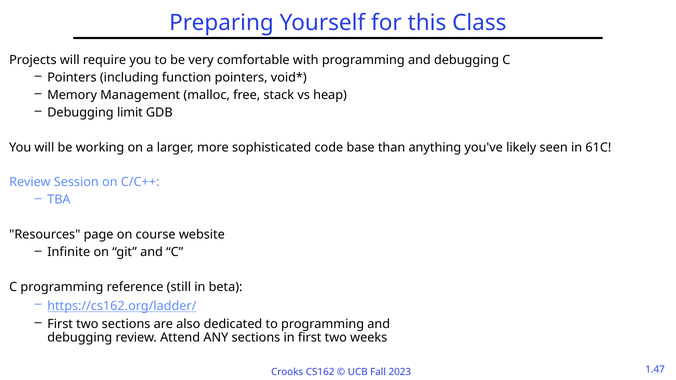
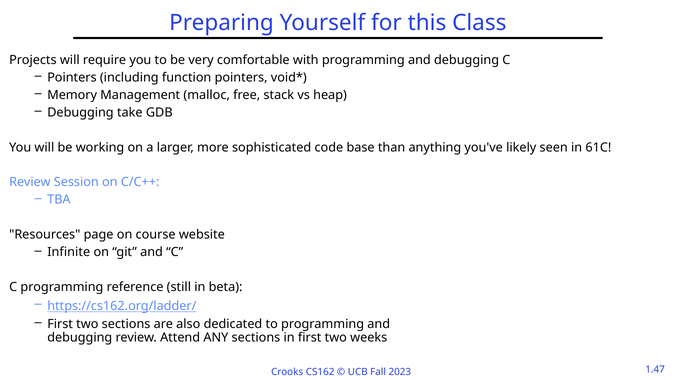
limit: limit -> take (130, 112)
